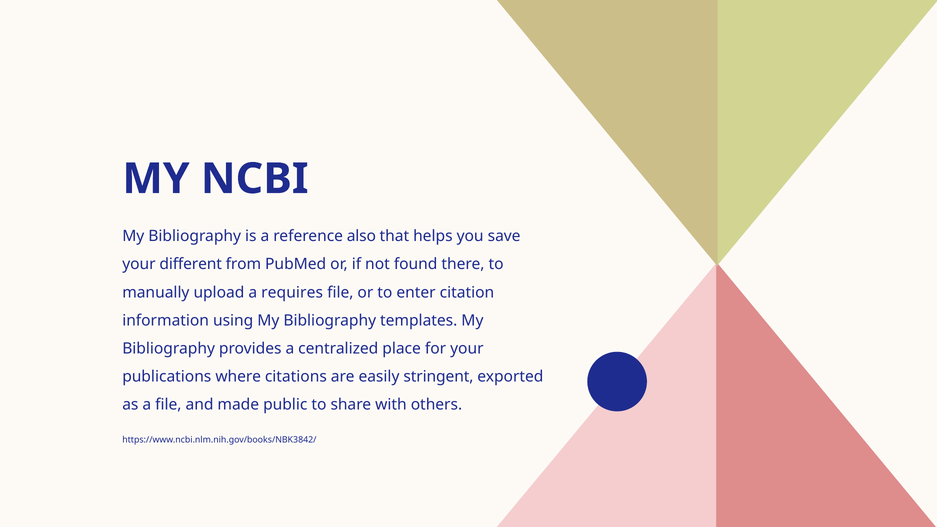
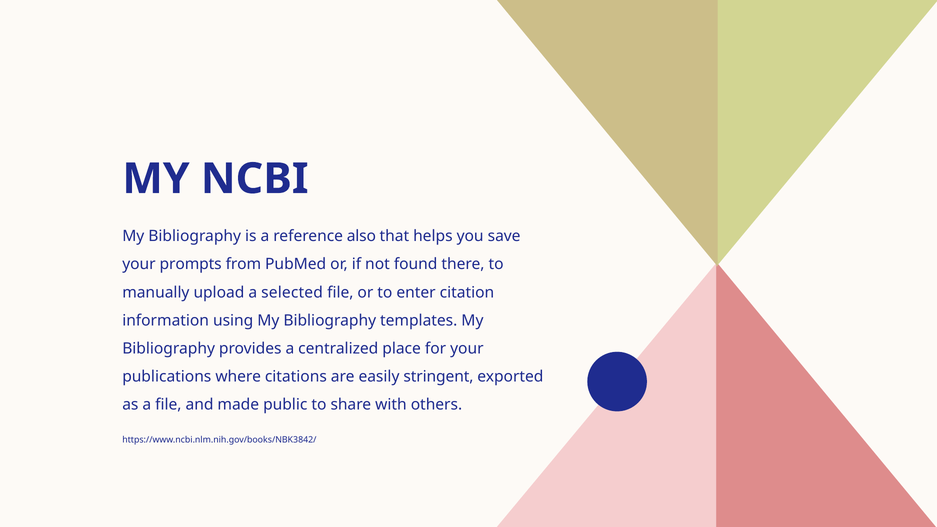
different: different -> prompts (191, 264)
requires: requires -> selected (292, 292)
